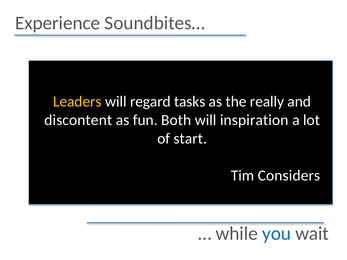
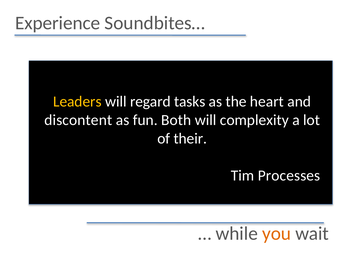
really: really -> heart (267, 102)
inspiration: inspiration -> complexity (254, 120)
start: start -> their (190, 139)
Considers: Considers -> Processes (289, 176)
you colour: blue -> orange (277, 234)
